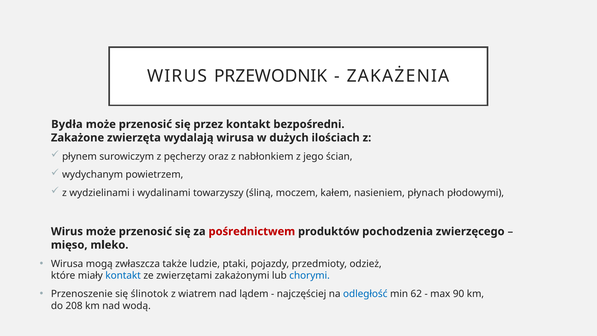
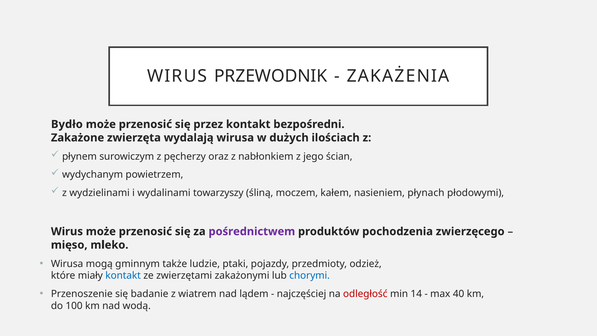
Bydła: Bydła -> Bydło (67, 124)
pośrednictwem colour: red -> purple (252, 231)
zwłaszcza: zwłaszcza -> gminnym (138, 264)
ślinotok: ślinotok -> badanie (150, 294)
odległość colour: blue -> red (365, 294)
62: 62 -> 14 (416, 294)
90: 90 -> 40 (459, 294)
208: 208 -> 100 (74, 306)
